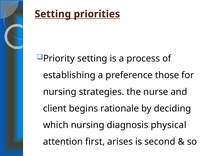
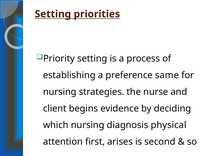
those: those -> same (167, 75)
rationale: rationale -> evidence (120, 108)
